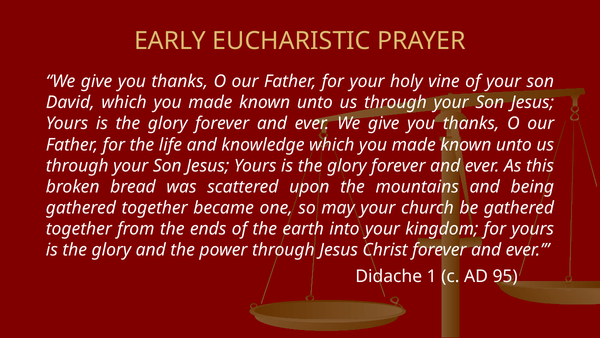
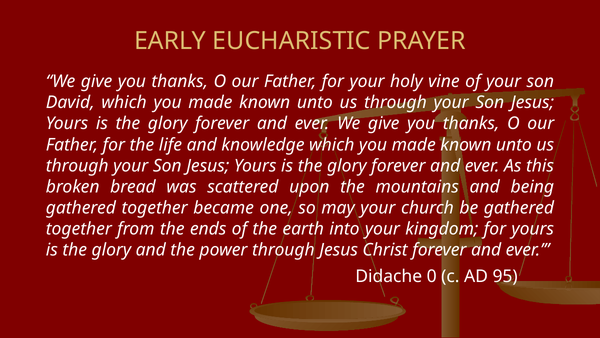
1: 1 -> 0 (432, 276)
